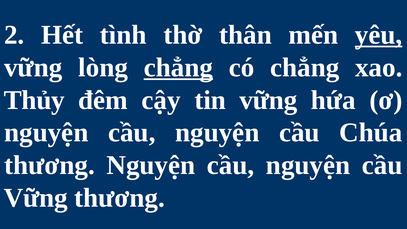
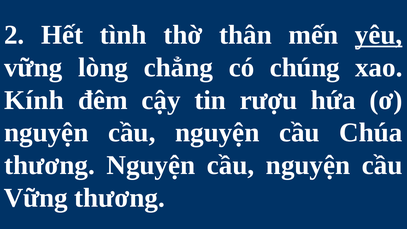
chẳng underline: present -> none (178, 68)
có chẳng: chẳng -> chúng (305, 68)
Thủy: Thủy -> Kính (34, 100)
tin vững: vững -> rượu (269, 100)
